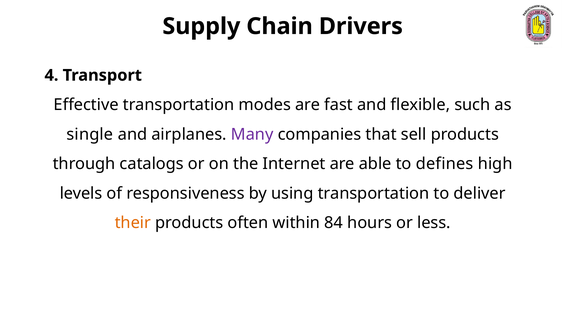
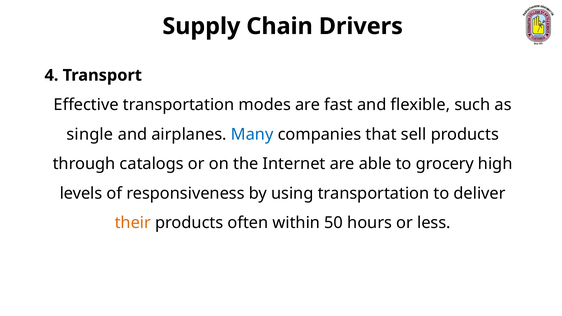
Many colour: purple -> blue (252, 134)
defines: defines -> grocery (445, 164)
84: 84 -> 50 (334, 223)
